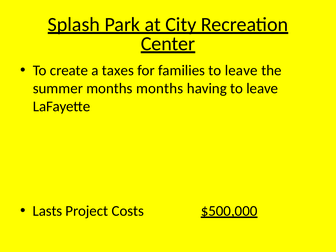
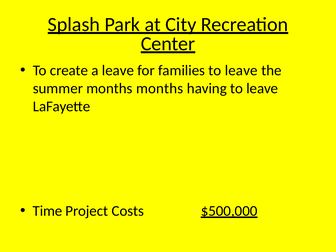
a taxes: taxes -> leave (118, 70)
Lasts: Lasts -> Time (47, 211)
